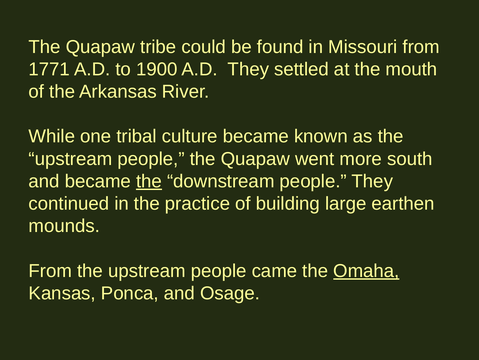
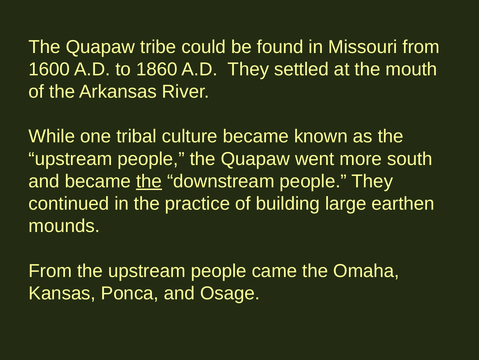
1771: 1771 -> 1600 (49, 69)
1900: 1900 -> 1860 (157, 69)
Omaha underline: present -> none (366, 270)
